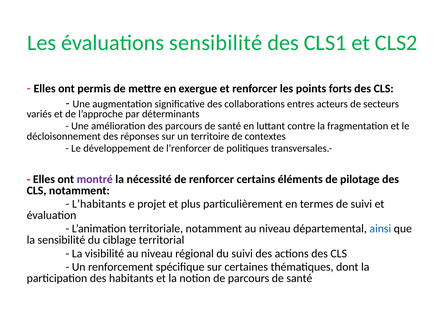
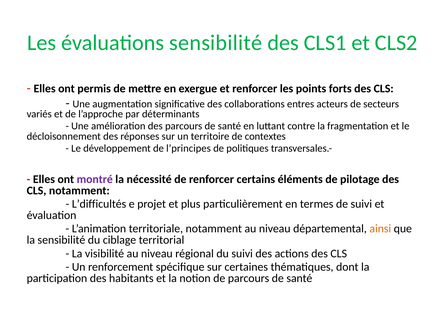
l’renforcer: l’renforcer -> l’principes (189, 148)
L’habitants: L’habitants -> L’difficultés (99, 204)
ainsi colour: blue -> orange (380, 229)
